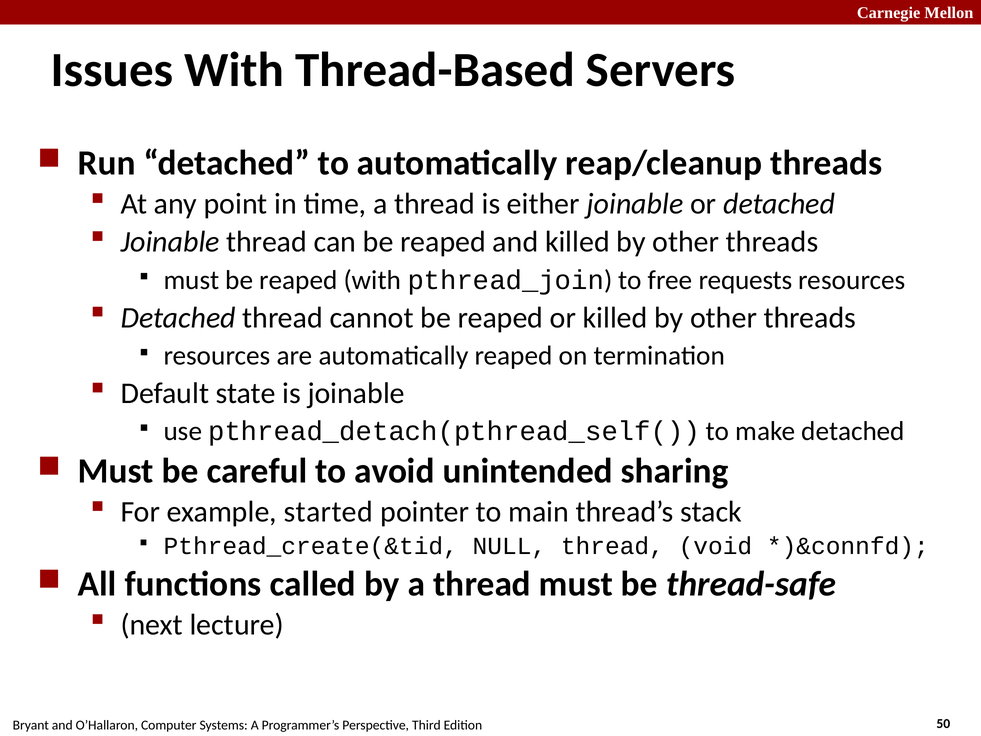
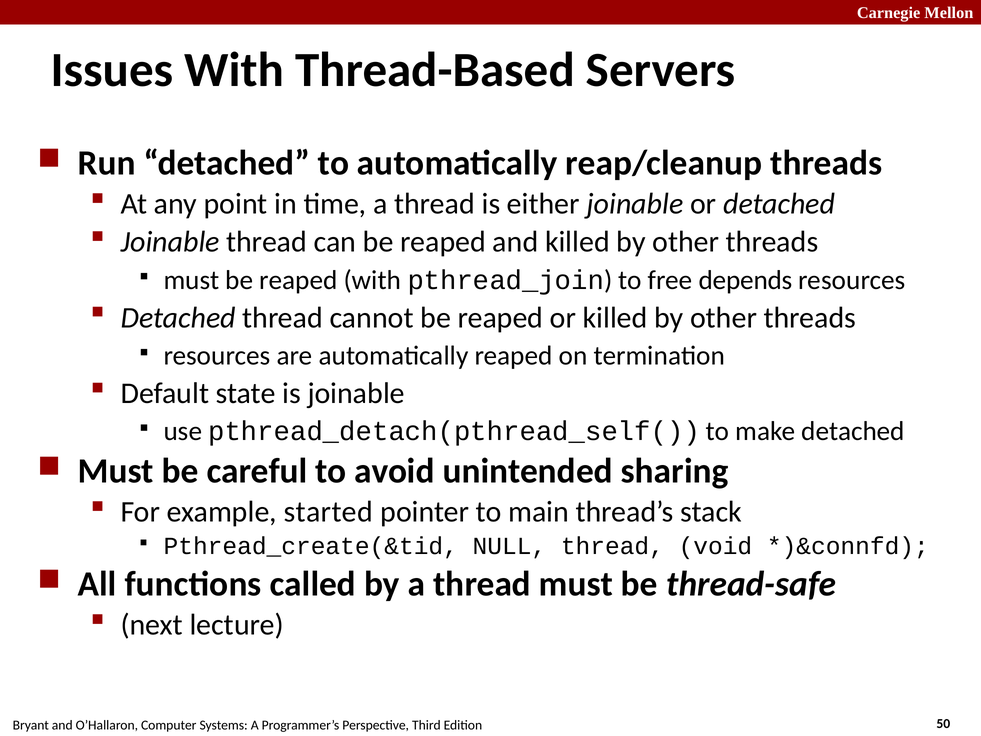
requests: requests -> depends (745, 280)
